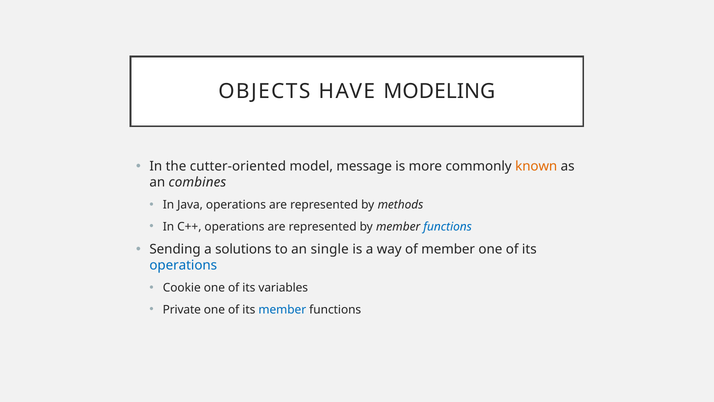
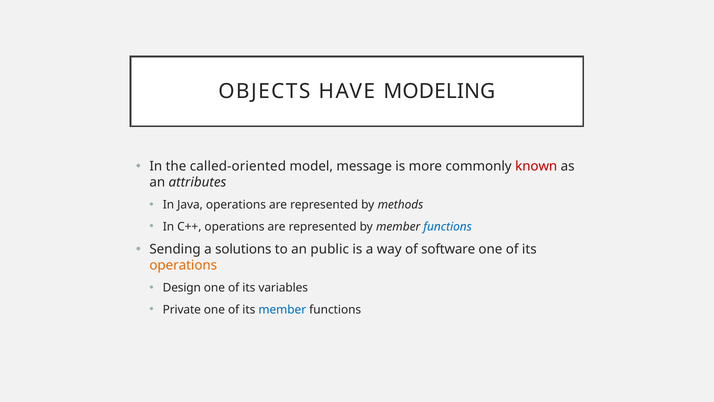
cutter-oriented: cutter-oriented -> called-oriented (238, 166)
known colour: orange -> red (536, 166)
combines: combines -> attributes (197, 182)
single: single -> public (330, 249)
of member: member -> software (448, 249)
operations colour: blue -> orange (183, 265)
Cookie: Cookie -> Design (182, 288)
